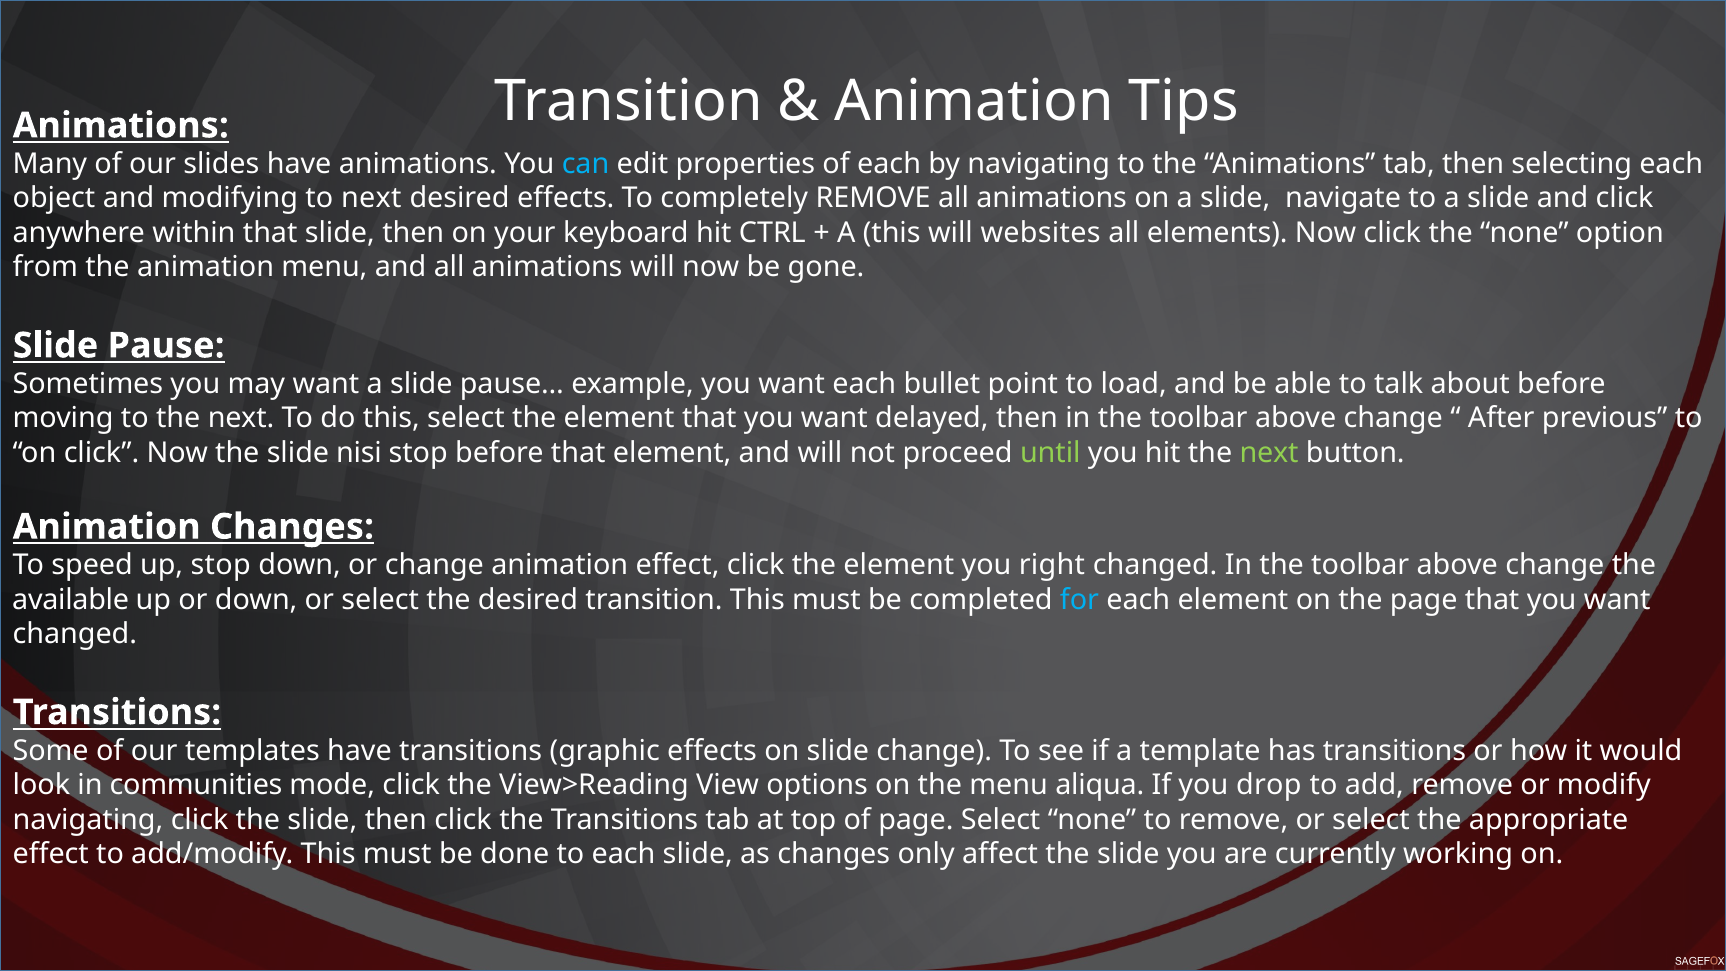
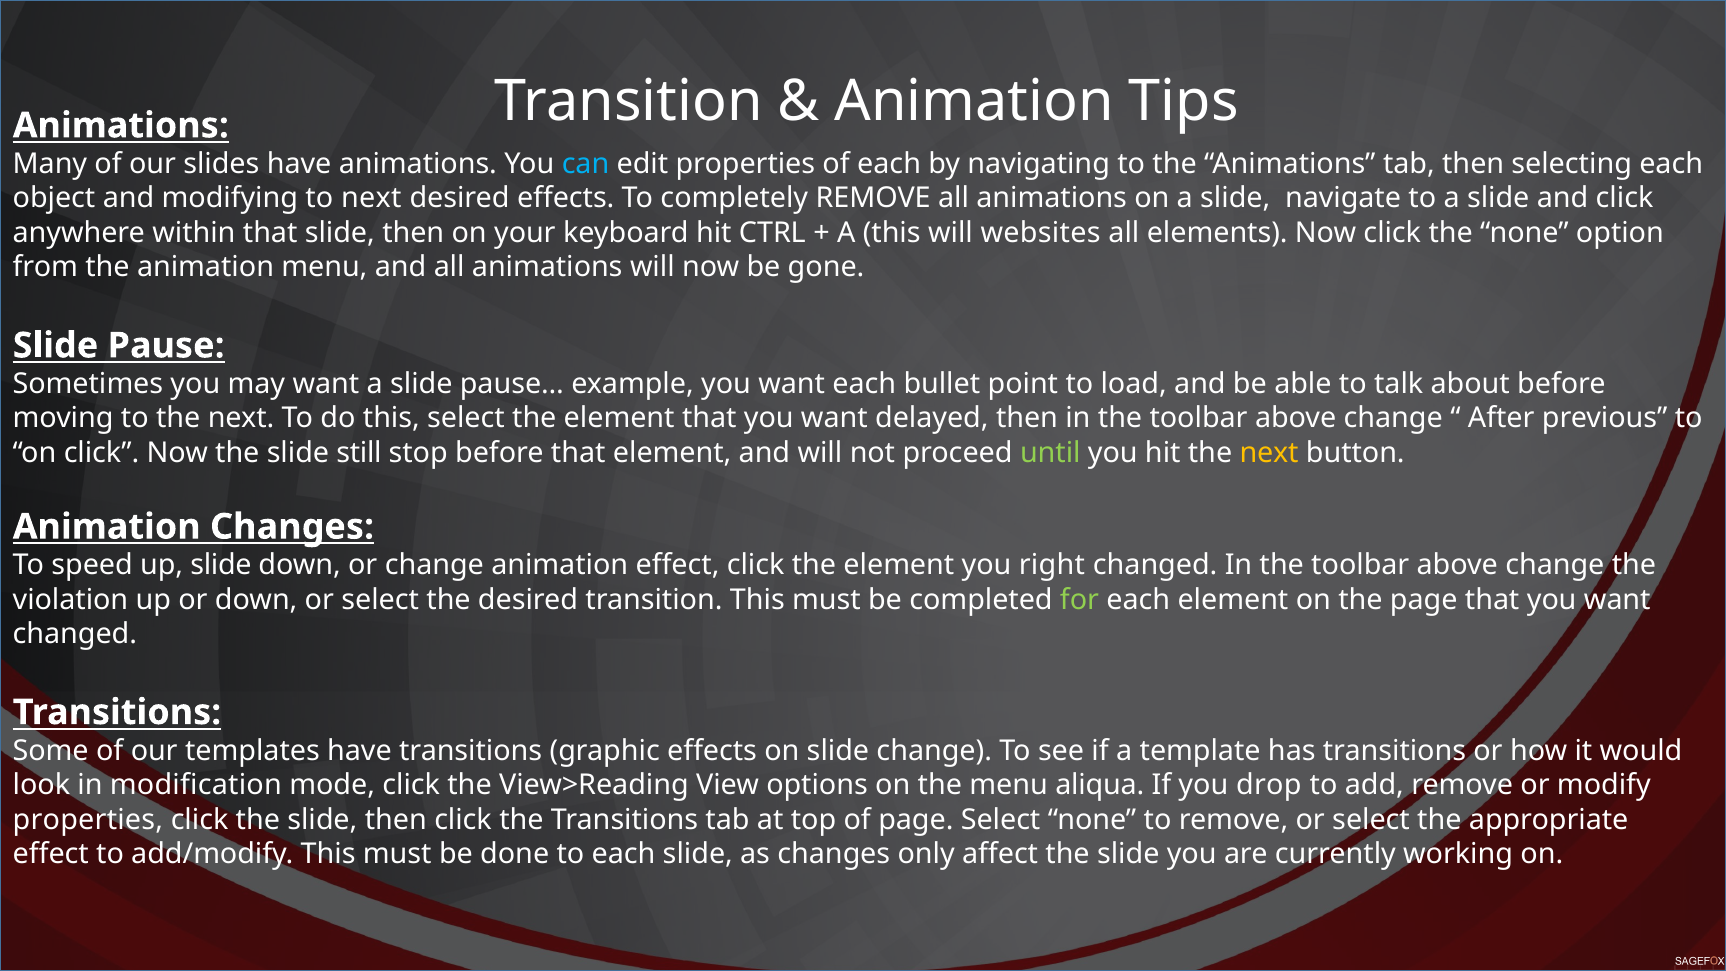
nisi: nisi -> still (359, 453)
next colour: light green -> yellow (1269, 453)
up stop: stop -> slide (221, 565)
available: available -> violation (70, 600)
for colour: light blue -> light green (1079, 600)
communities: communities -> modification (196, 785)
navigating: navigating -> properties (88, 820)
